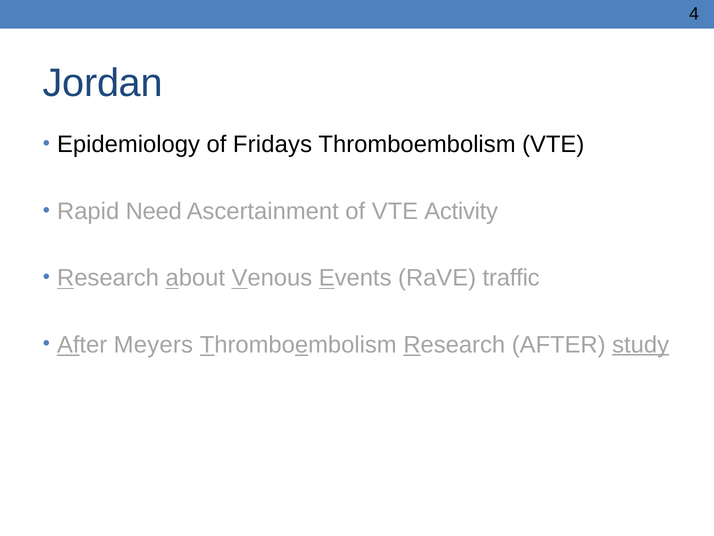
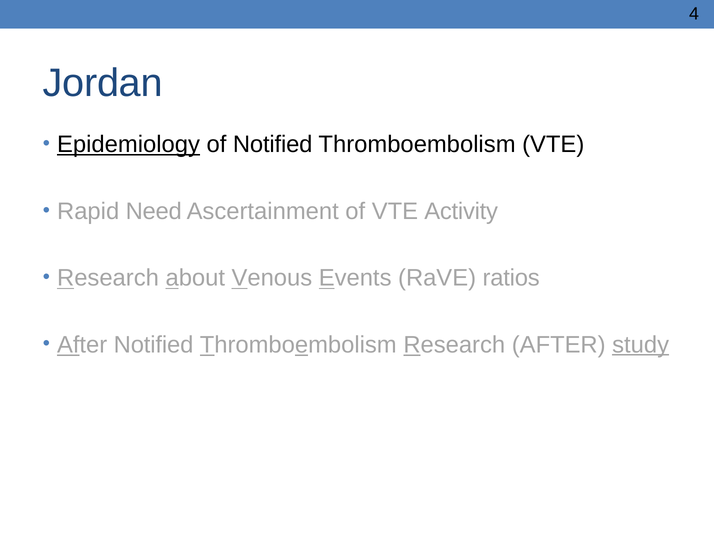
Epidemiology underline: none -> present (129, 144)
of Fridays: Fridays -> Notified (273, 144)
traffic: traffic -> ratios (511, 278)
After Meyers: Meyers -> Notified (154, 344)
